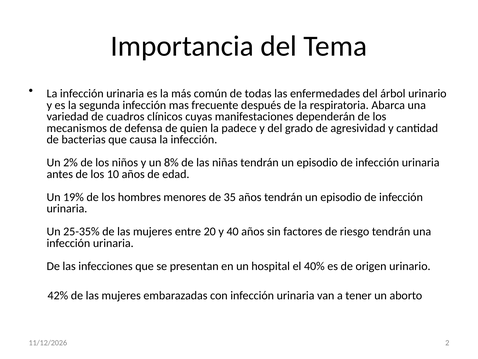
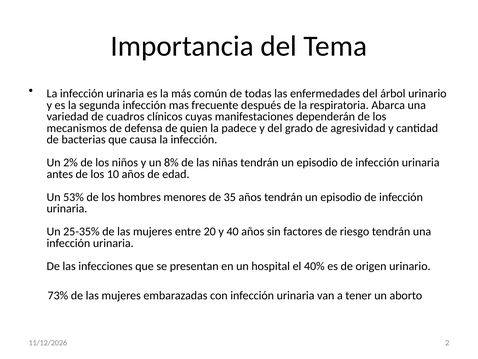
19%: 19% -> 53% (74, 197)
42%: 42% -> 73% (58, 295)
